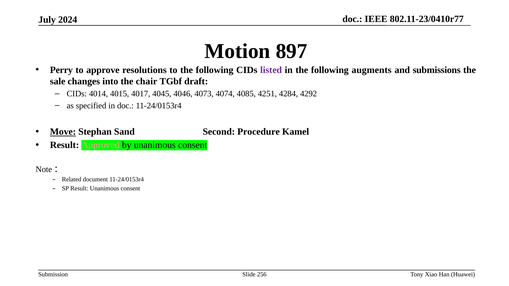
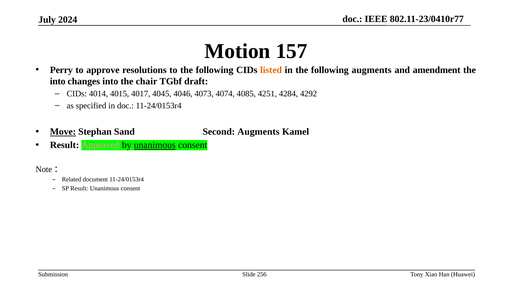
897: 897 -> 157 (292, 51)
listed colour: purple -> orange (271, 70)
submissions: submissions -> amendment (437, 70)
sale: sale -> into (58, 81)
Second Procedure: Procedure -> Augments (258, 132)
unanimous underline: none -> present (155, 145)
